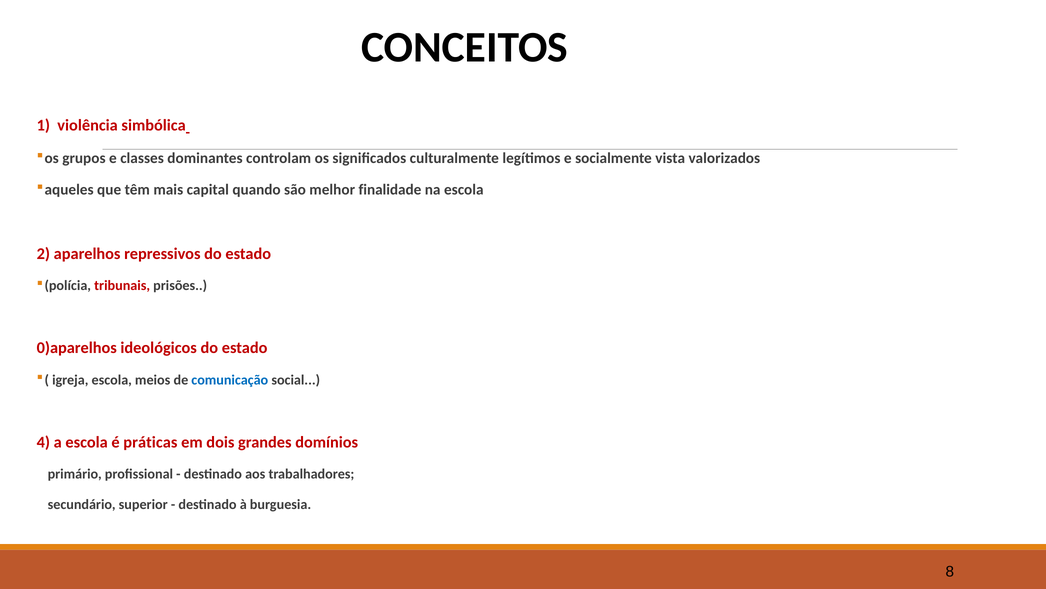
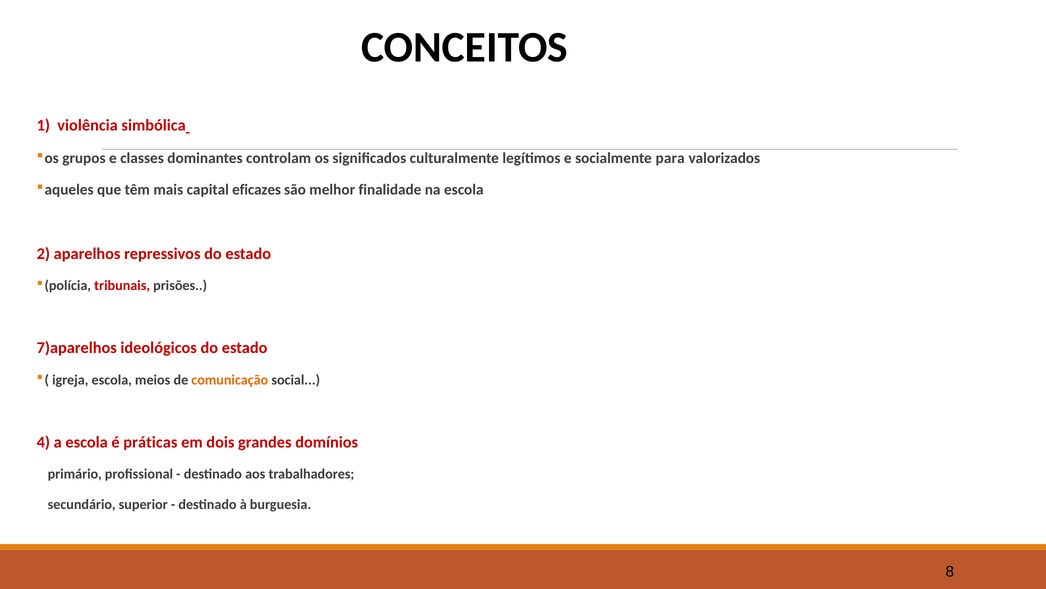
vista: vista -> para (670, 158)
quando: quando -> eficazes (257, 190)
0)aparelhos: 0)aparelhos -> 7)aparelhos (77, 348)
comunicação colour: blue -> orange (230, 379)
